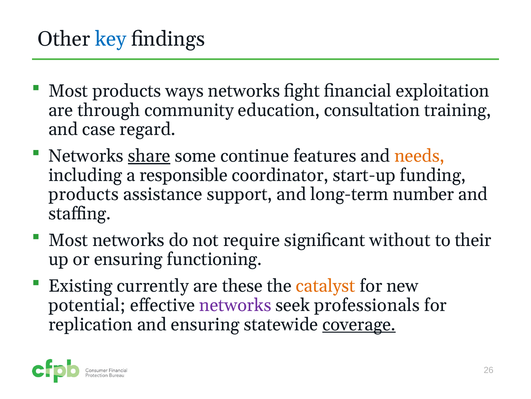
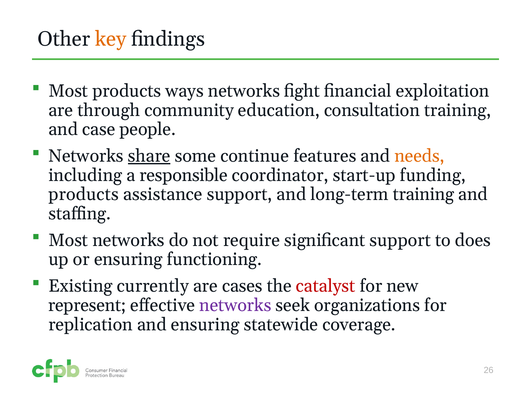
key colour: blue -> orange (111, 39)
regard: regard -> people (148, 129)
long-term number: number -> training (424, 194)
significant without: without -> support (400, 240)
their: their -> does (473, 240)
these: these -> cases (242, 286)
catalyst colour: orange -> red (326, 286)
potential: potential -> represent (87, 305)
professionals: professionals -> organizations (367, 305)
coverage underline: present -> none (359, 324)
